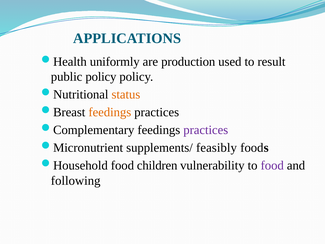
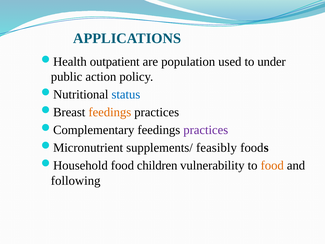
uniformly: uniformly -> outpatient (115, 62)
production: production -> population (188, 62)
result: result -> under (272, 62)
public policy: policy -> action (101, 77)
status colour: orange -> blue (126, 94)
food colour: purple -> orange (272, 165)
